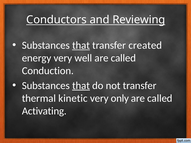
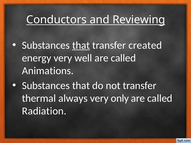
Conduction: Conduction -> Animations (48, 71)
that underline: present -> none (81, 86)
kinetic: kinetic -> always (73, 98)
Activating: Activating -> Radiation (44, 111)
